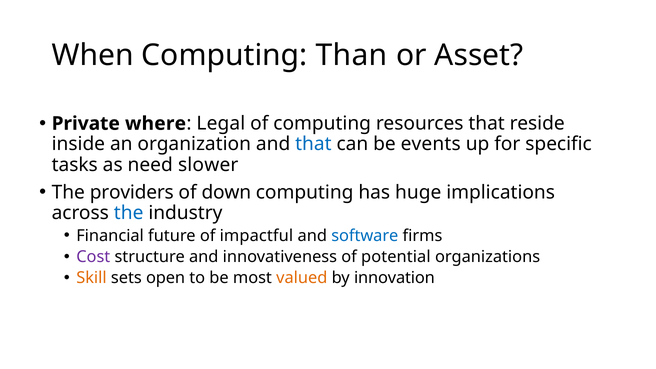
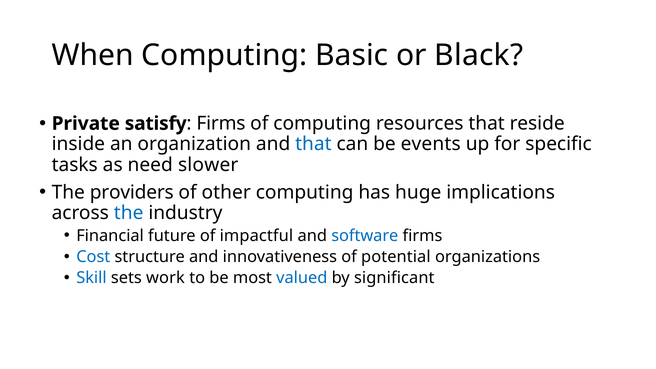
Than: Than -> Basic (352, 55)
Asset: Asset -> Black (479, 55)
where: where -> satisfy (156, 124)
Legal: Legal -> Firms (221, 124)
down: down -> other (226, 192)
Cost colour: purple -> blue (93, 257)
Skill colour: orange -> blue (91, 278)
open: open -> work (165, 278)
valued colour: orange -> blue (302, 278)
innovation: innovation -> significant (394, 278)
